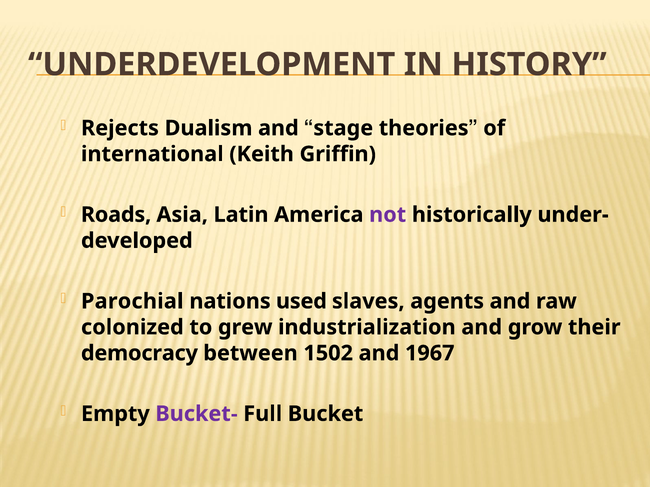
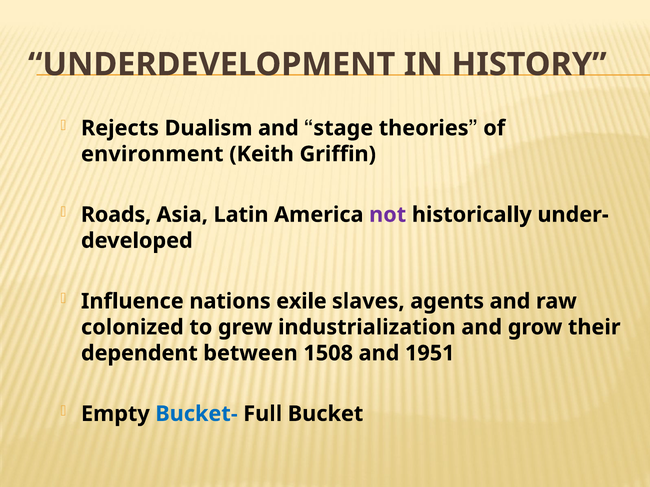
international: international -> environment (152, 154)
Parochial: Parochial -> Influence (132, 302)
used: used -> exile (301, 302)
democracy: democracy -> dependent (139, 354)
1502: 1502 -> 1508 (328, 354)
1967: 1967 -> 1951 (430, 354)
Bucket- colour: purple -> blue (196, 414)
